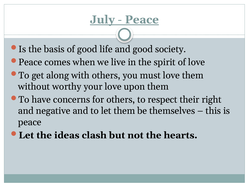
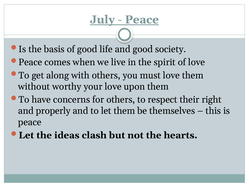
negative: negative -> properly (53, 111)
